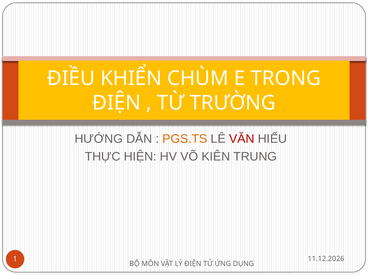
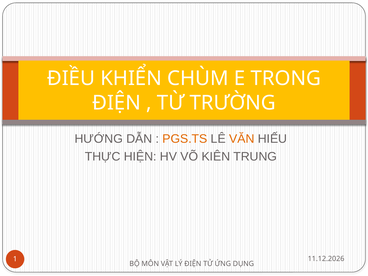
VĂN colour: red -> orange (242, 139)
